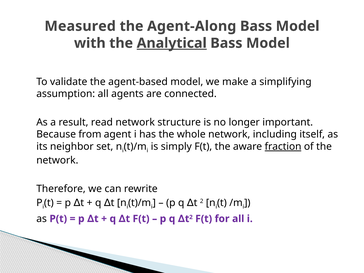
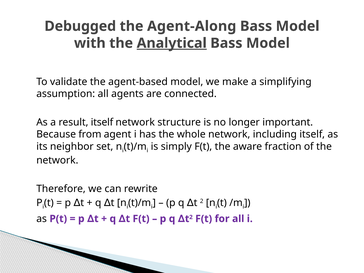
Measured: Measured -> Debugged (80, 26)
result read: read -> itself (102, 122)
fraction underline: present -> none (283, 147)
